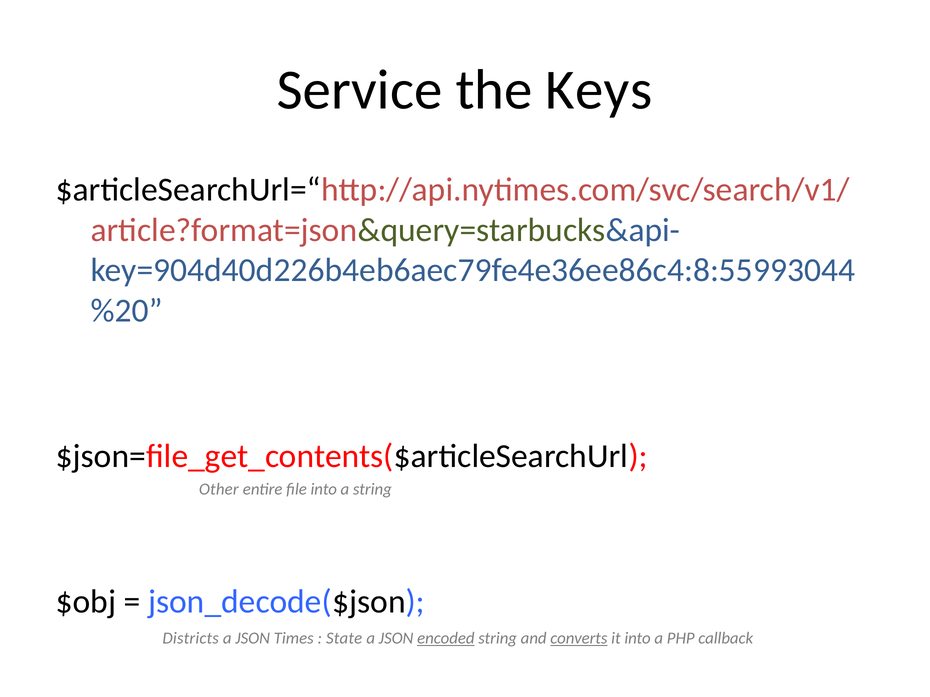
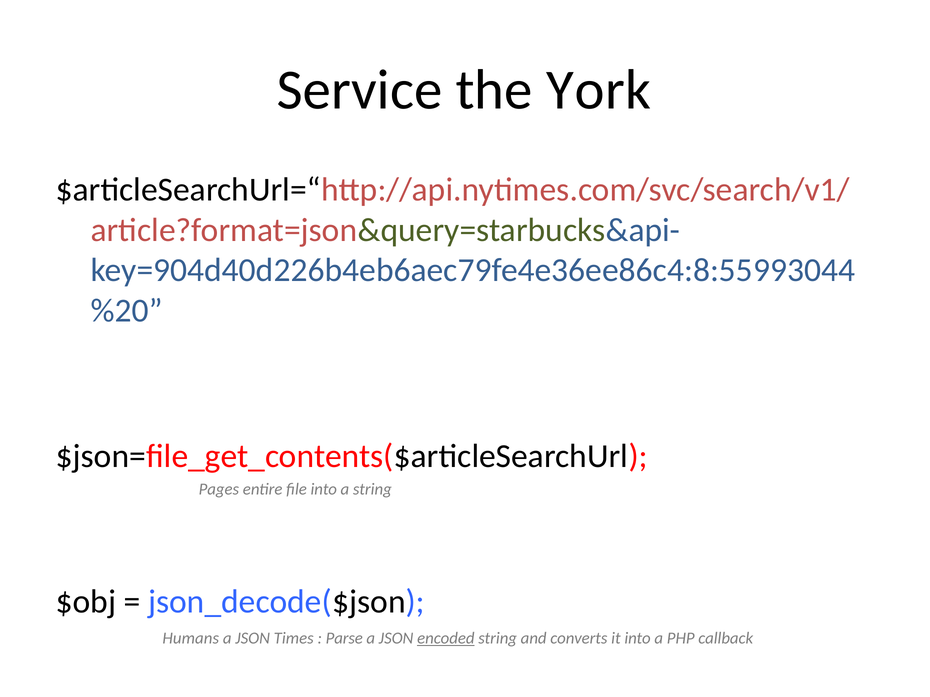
Keys: Keys -> York (599, 90)
Other: Other -> Pages (219, 490)
Districts: Districts -> Humans (191, 639)
State: State -> Parse (344, 639)
converts underline: present -> none (579, 639)
